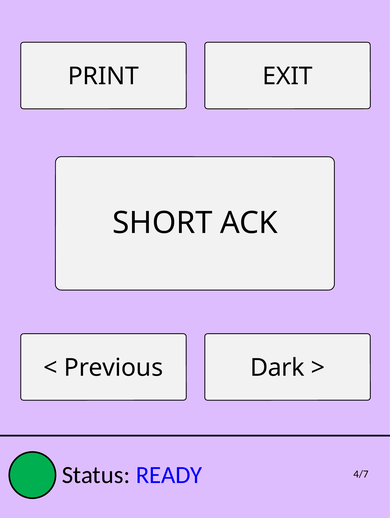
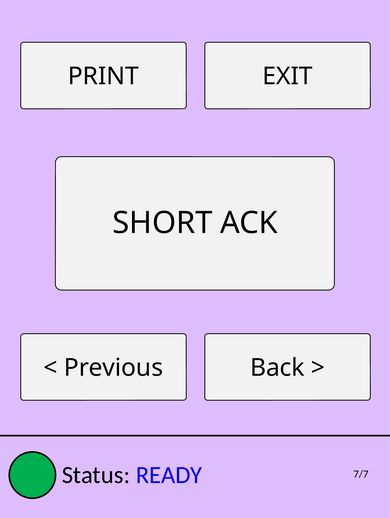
Dark: Dark -> Back (277, 368)
4/7: 4/7 -> 7/7 (361, 474)
